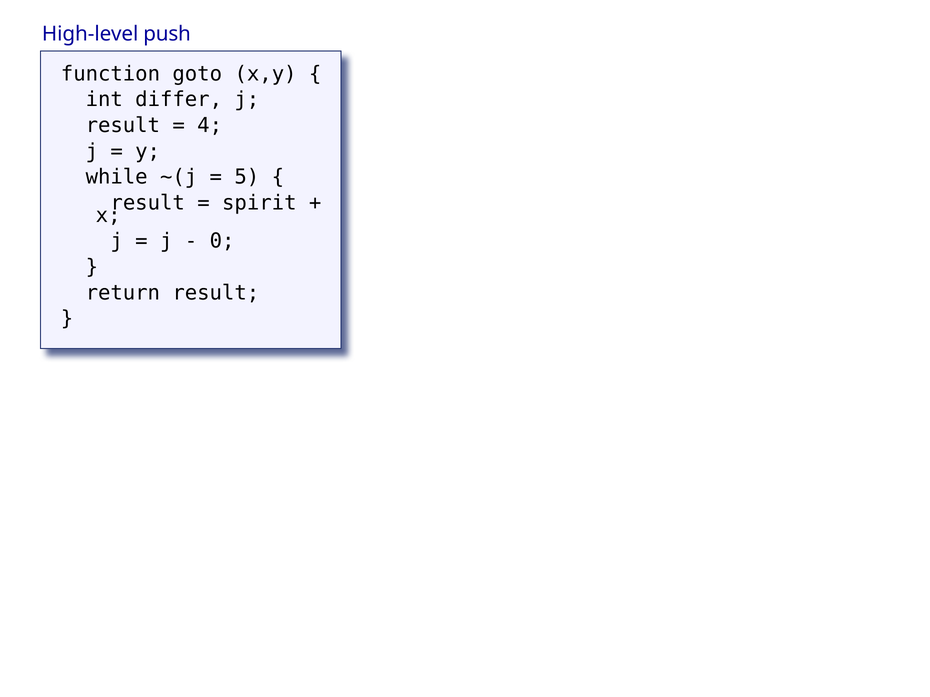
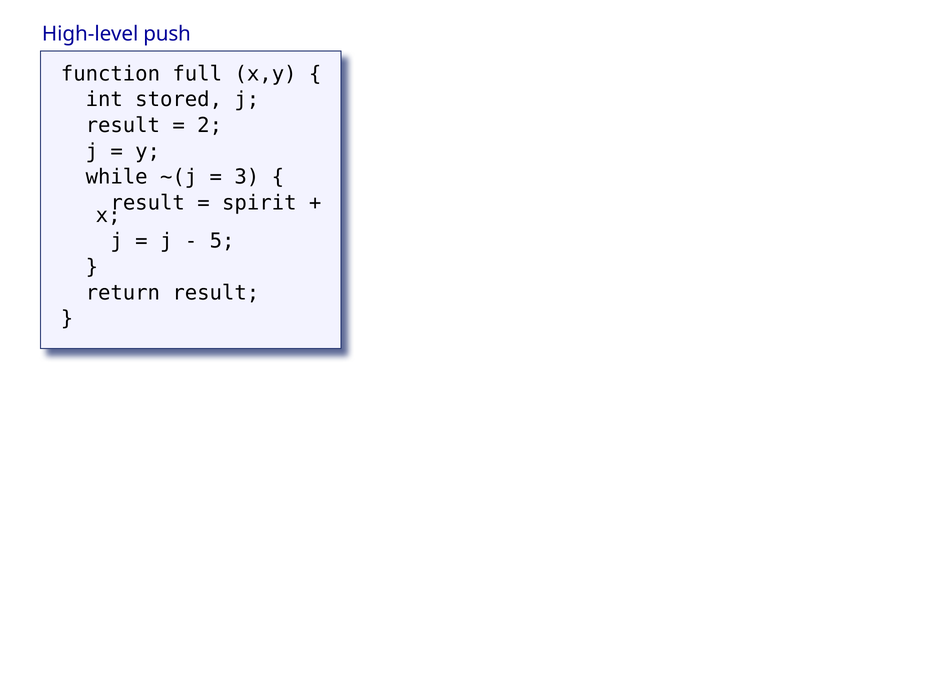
goto: goto -> full (197, 74)
differ: differ -> stored (179, 100)
4: 4 -> 2 (210, 125)
5: 5 -> 3 (247, 177)
0: 0 -> 5 (222, 241)
